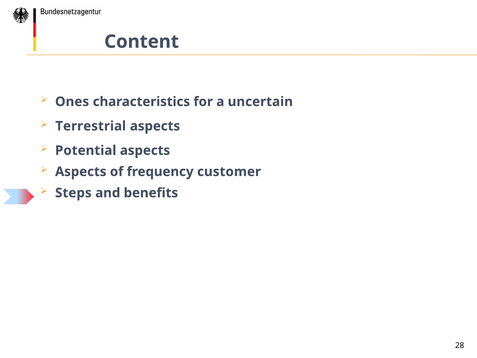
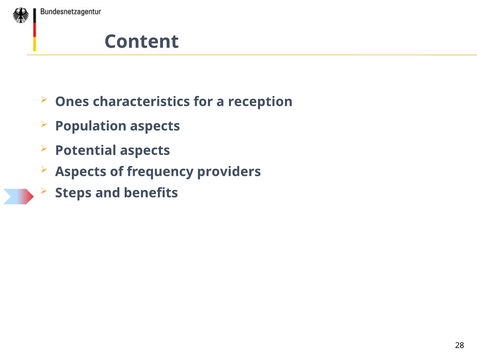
uncertain: uncertain -> reception (260, 102)
Terrestrial: Terrestrial -> Population (91, 126)
customer: customer -> providers (229, 172)
